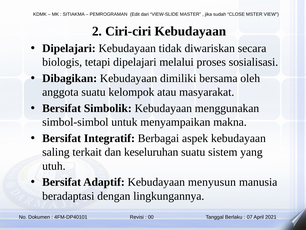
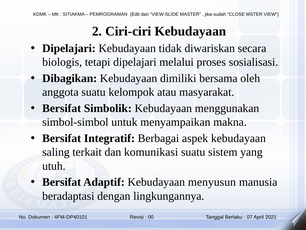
keseluruhan: keseluruhan -> komunikasi (151, 152)
